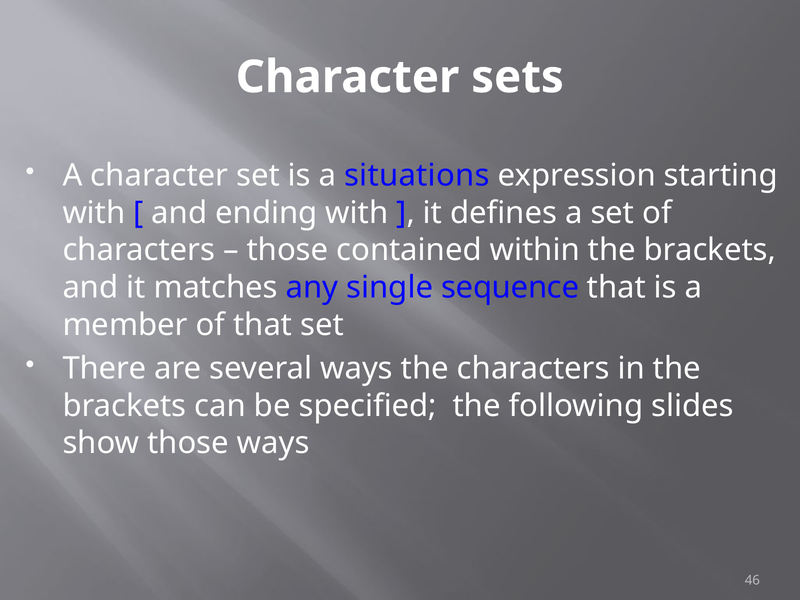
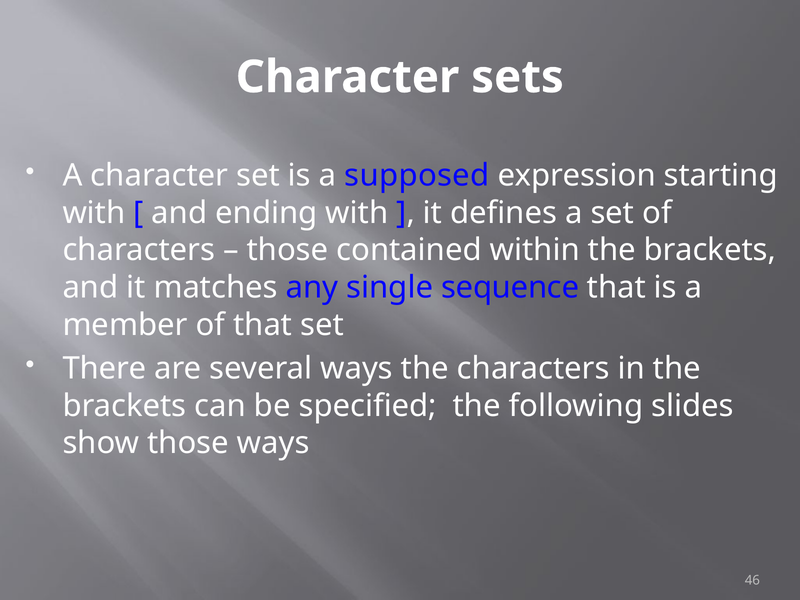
situations: situations -> supposed (417, 175)
